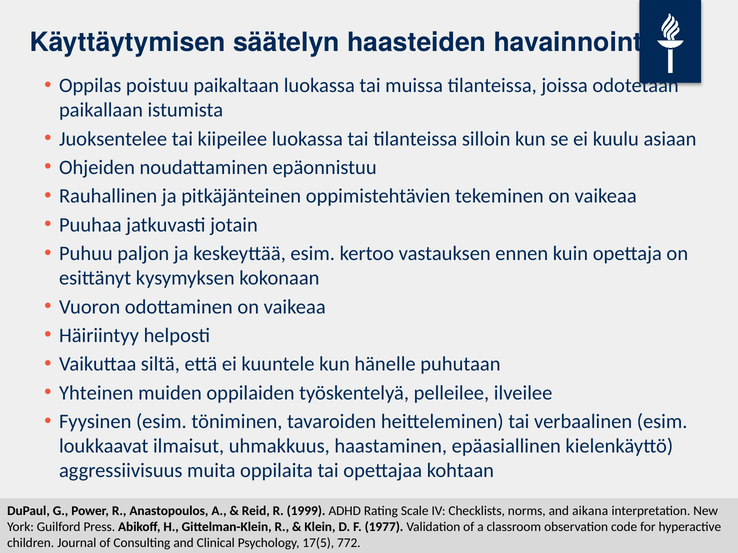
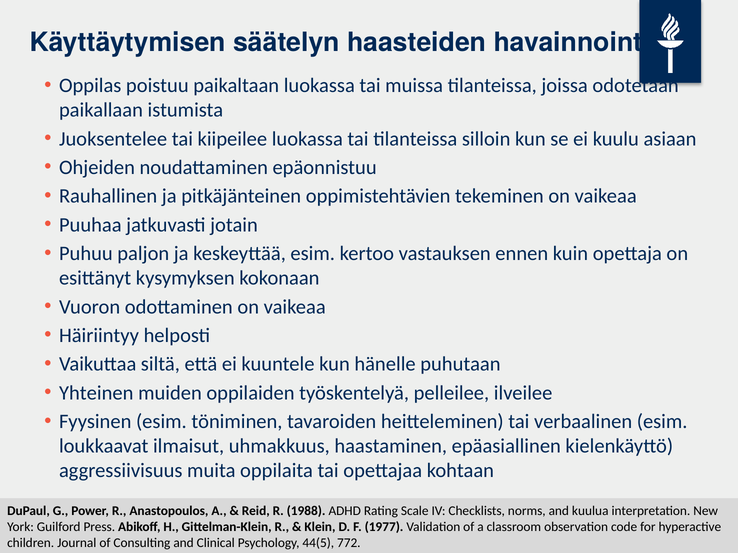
1999: 1999 -> 1988 (306, 511)
aikana: aikana -> kuulua (590, 511)
17(5: 17(5 -> 44(5 (318, 543)
